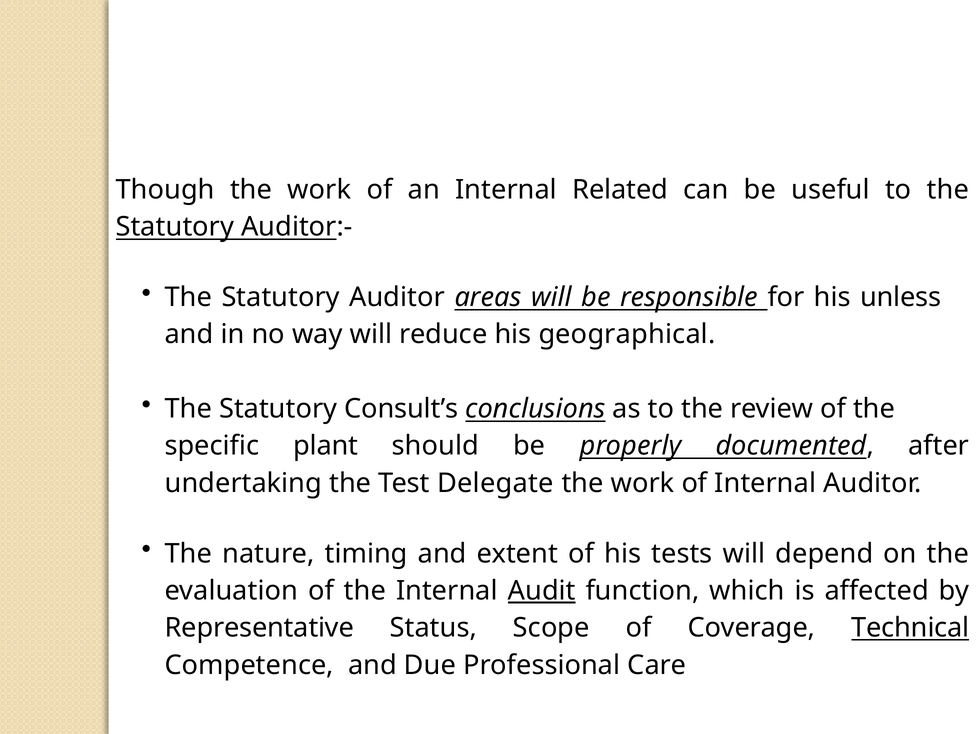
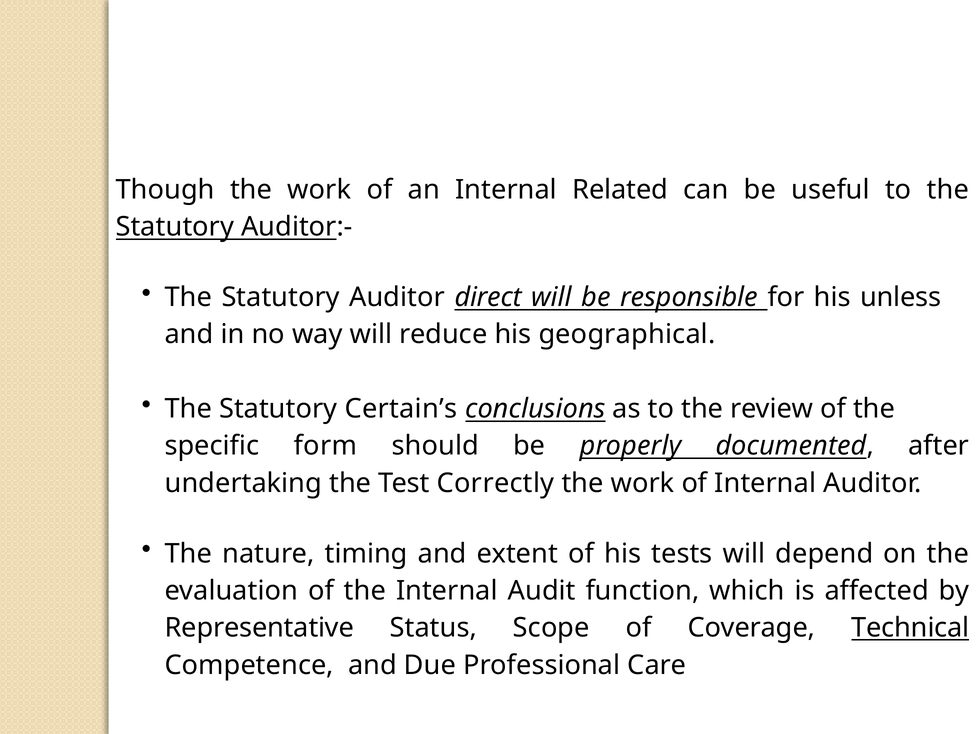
areas: areas -> direct (488, 297)
Consult’s: Consult’s -> Certain’s (401, 409)
plant: plant -> form (325, 446)
Delegate: Delegate -> Correctly (496, 483)
Audit underline: present -> none (542, 591)
